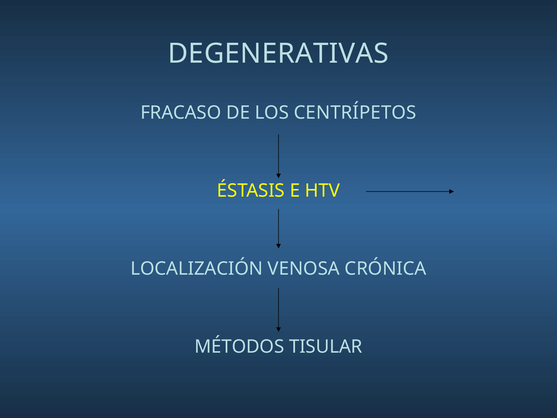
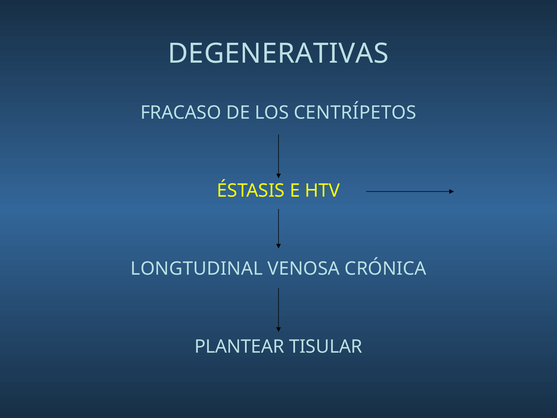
LOCALIZACIÓN: LOCALIZACIÓN -> LONGTUDINAL (197, 269)
MÉTODOS: MÉTODOS -> PLANTEAR (239, 347)
